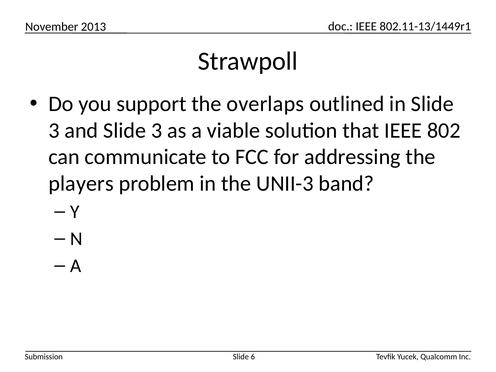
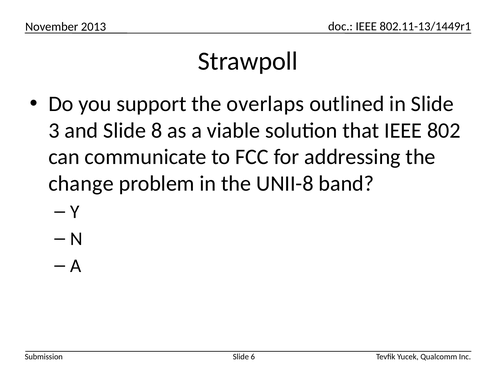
and Slide 3: 3 -> 8 (157, 131)
players: players -> change (81, 183)
UNII-3: UNII-3 -> UNII-8 (285, 183)
